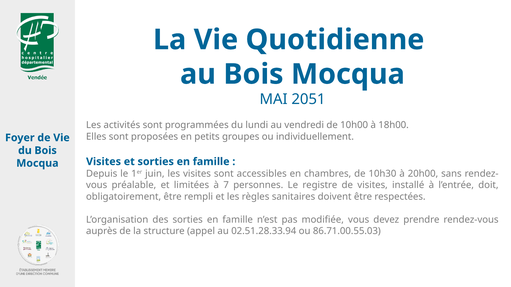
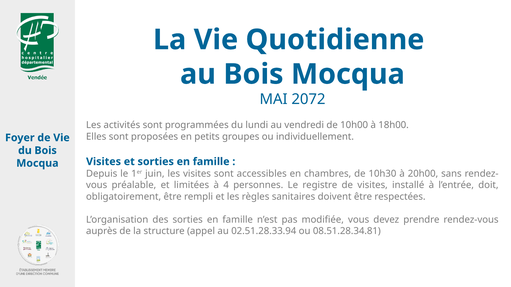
2051: 2051 -> 2072 (308, 100)
7: 7 -> 4 (226, 185)
86.71.00.55.03: 86.71.00.55.03 -> 08.51.28.34.81 (347, 231)
